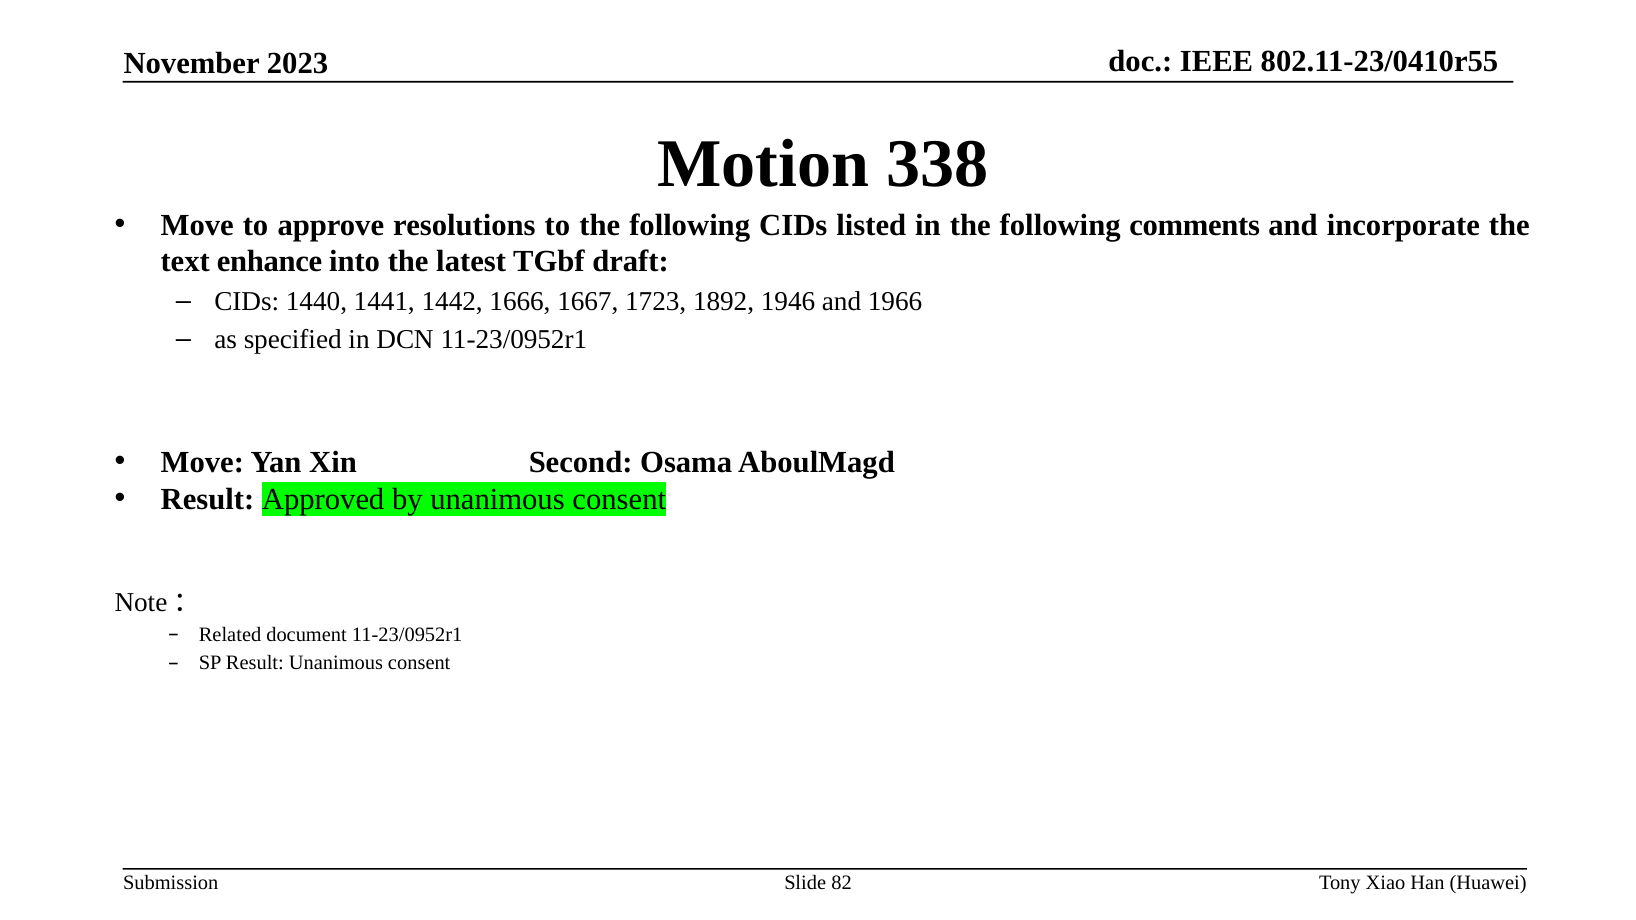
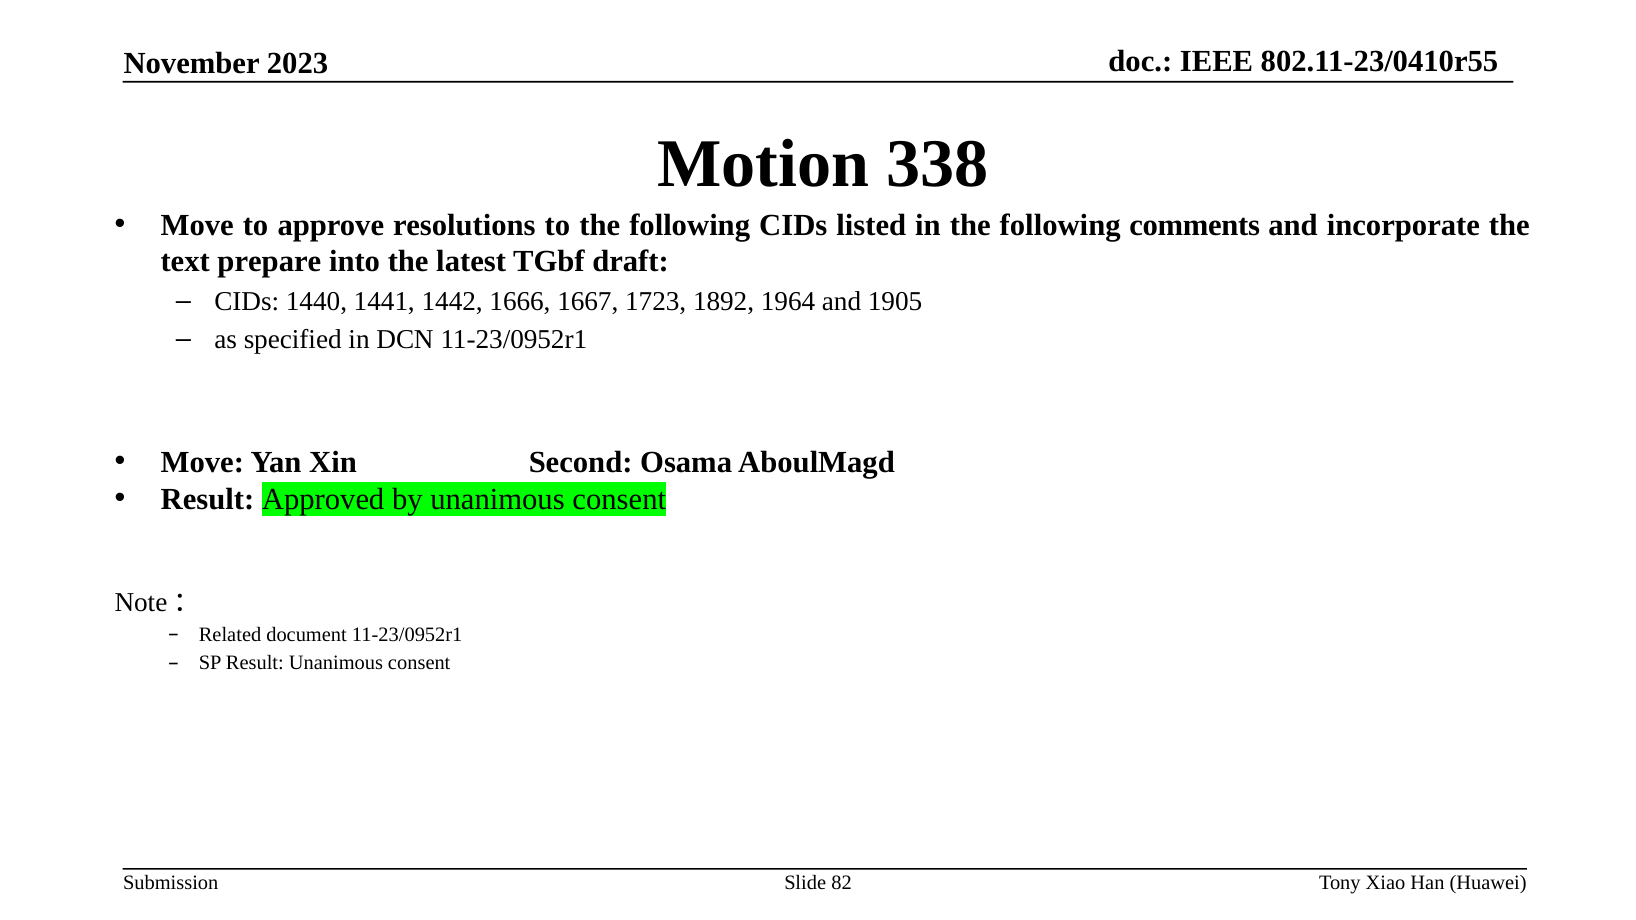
enhance: enhance -> prepare (269, 262)
1946: 1946 -> 1964 (788, 302)
1966: 1966 -> 1905 (895, 302)
